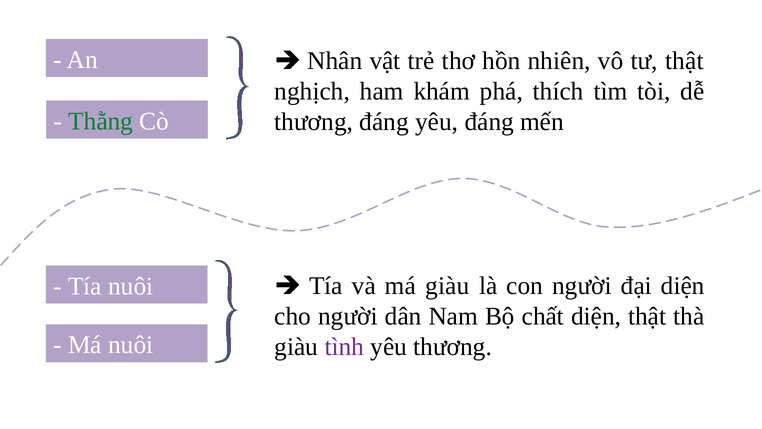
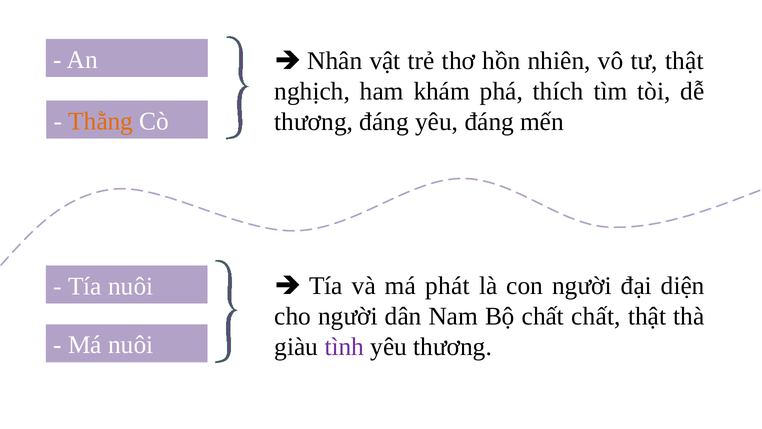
Thằng colour: green -> orange (101, 121)
má giàu: giàu -> phát (447, 286)
chất diện: diện -> chất (596, 316)
